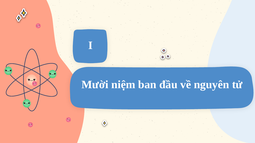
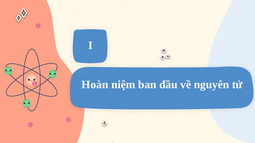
Mười: Mười -> Hoàn (95, 85)
